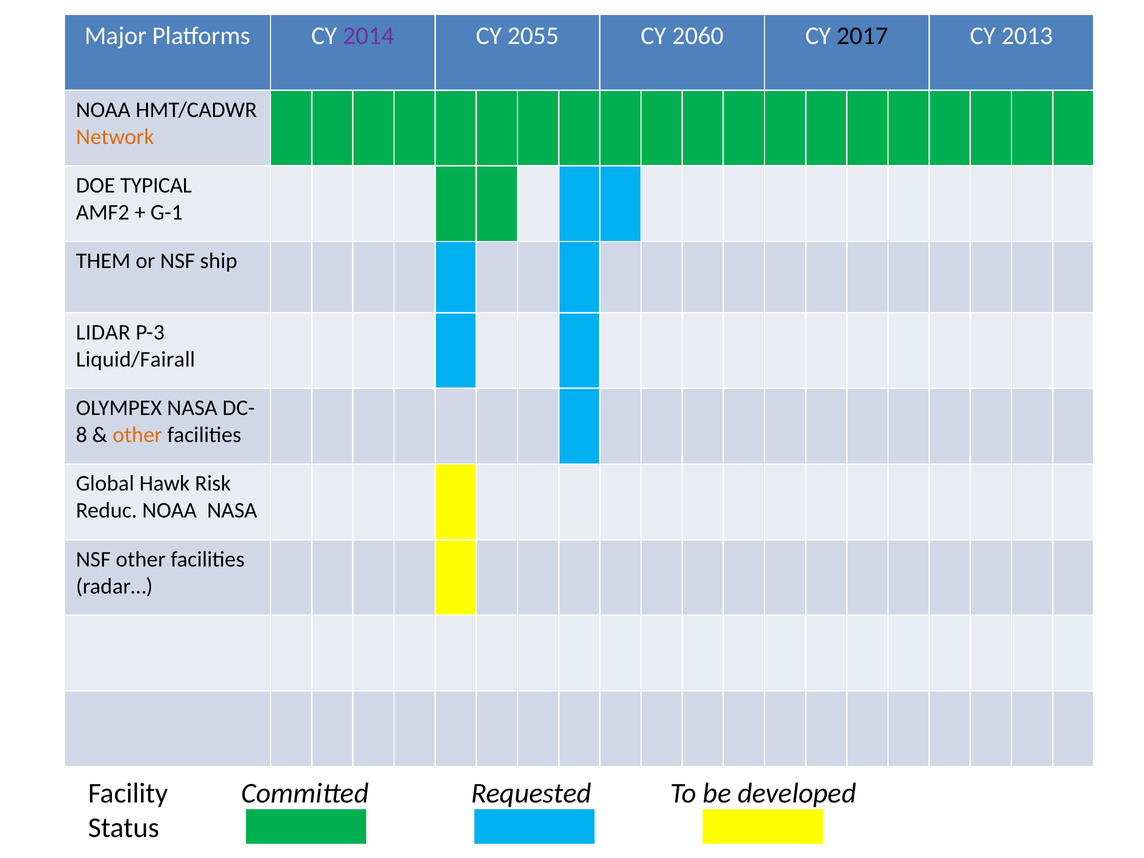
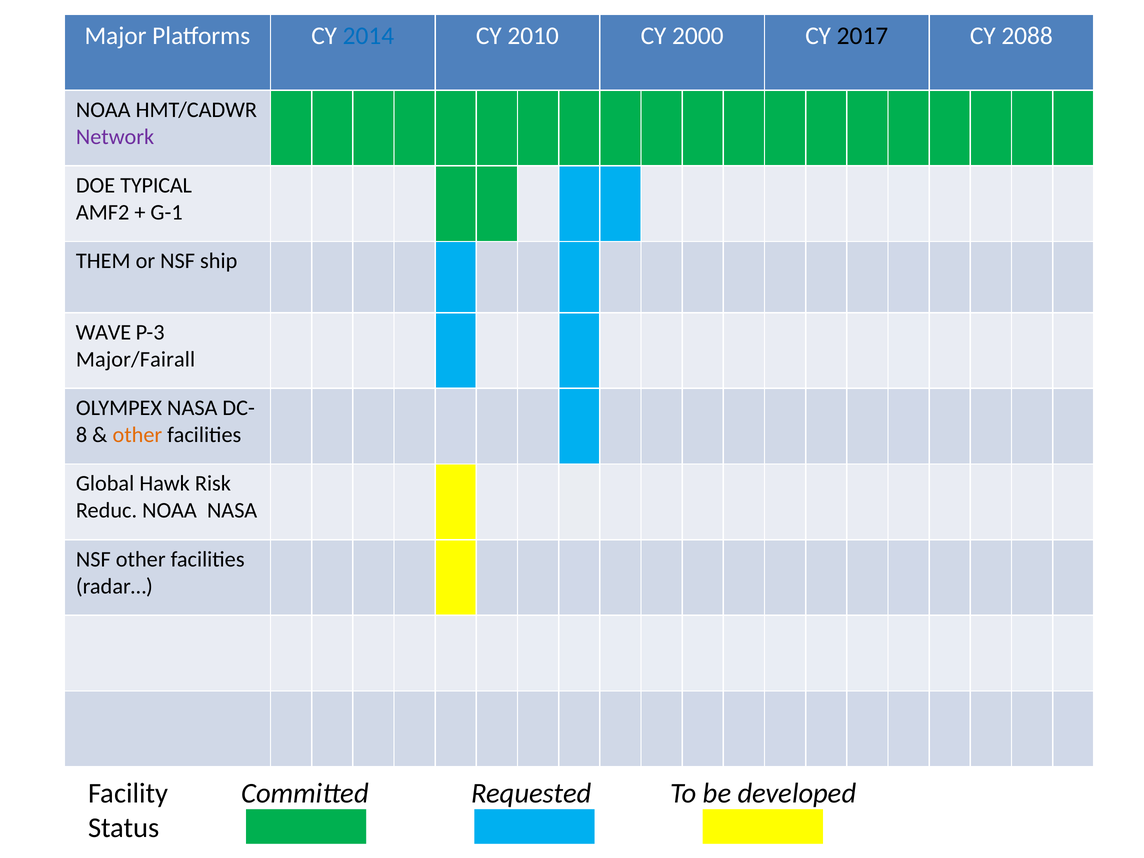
2014 colour: purple -> blue (368, 36)
2055: 2055 -> 2010 (533, 36)
2060: 2060 -> 2000 (698, 36)
2013: 2013 -> 2088 (1027, 36)
Network colour: orange -> purple (115, 137)
LIDAR: LIDAR -> WAVE (103, 332)
Liquid/Fairall: Liquid/Fairall -> Major/Fairall (136, 359)
